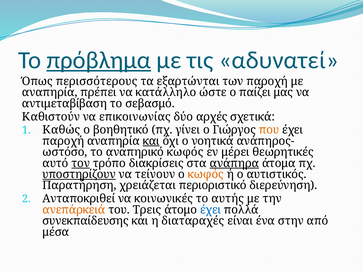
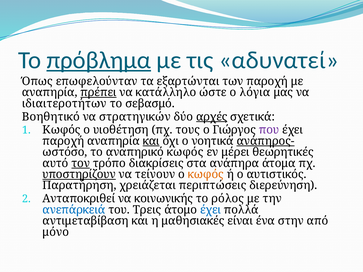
περισσότερους: περισσότερους -> επωφελούνταν (97, 81)
πρέπει underline: none -> present (98, 92)
παίζει: παίζει -> λόγια (255, 92)
αντιμεταβίβαση: αντιμεταβίβαση -> ιδιαιτεροτήτων (64, 104)
Καθιστούν: Καθιστούν -> Βοηθητικό (51, 117)
επικοινωνίας: επικοινωνίας -> στρατηγικών (135, 117)
αρχές underline: none -> present (212, 117)
Καθώς: Καθώς -> Κωφός (61, 130)
βοηθητικό: βοηθητικό -> υιοθέτηση (121, 130)
γίνει: γίνει -> τους (188, 130)
που colour: orange -> purple (269, 130)
ανάπηρος- underline: none -> present (266, 141)
ανάπηρα underline: present -> none (234, 163)
περιοριστικό: περιοριστικό -> περιπτώσεις (213, 186)
κοινωνικές: κοινωνικές -> κοινωνικής (164, 199)
αυτής: αυτής -> ρόλος (228, 199)
ανεπάρκειά colour: orange -> blue (74, 210)
συνεκπαίδευσης: συνεκπαίδευσης -> αντιμεταβίβαση (85, 221)
διαταραχές: διαταραχές -> μαθησιακές (193, 221)
μέσα: μέσα -> μόνο (56, 232)
